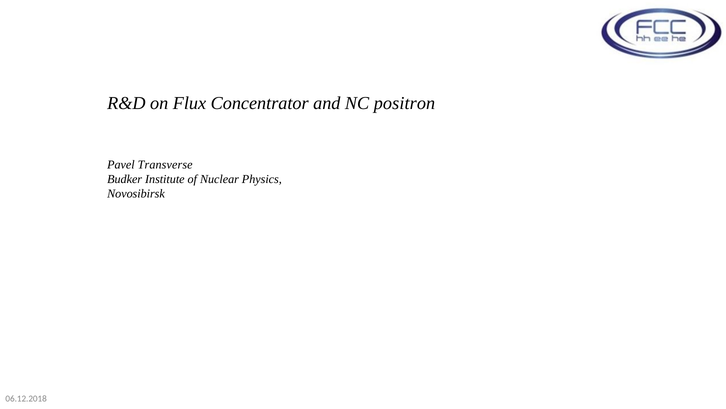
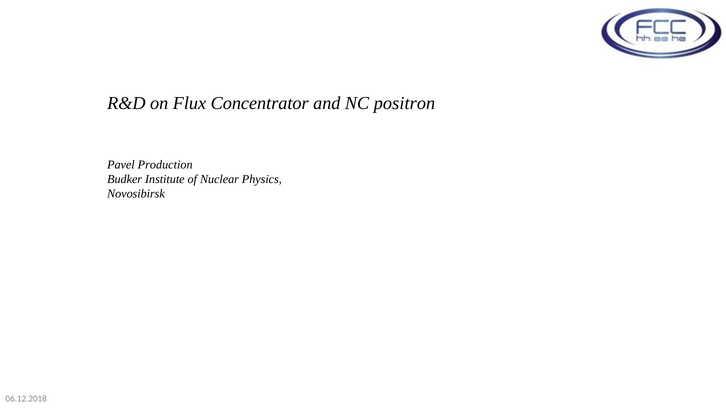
Transverse: Transverse -> Production (165, 165)
